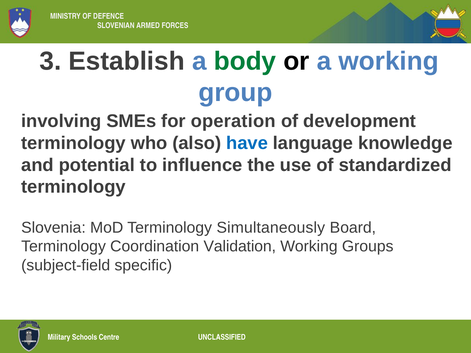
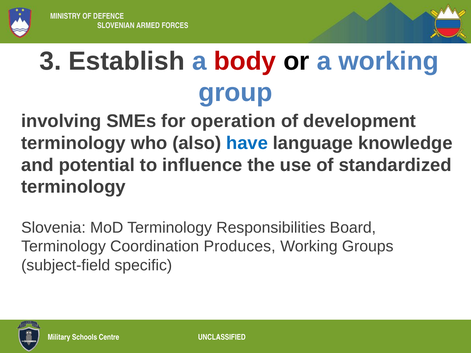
body colour: green -> red (245, 61)
Simultaneously: Simultaneously -> Responsibilities (271, 228)
Validation: Validation -> Produces (240, 247)
